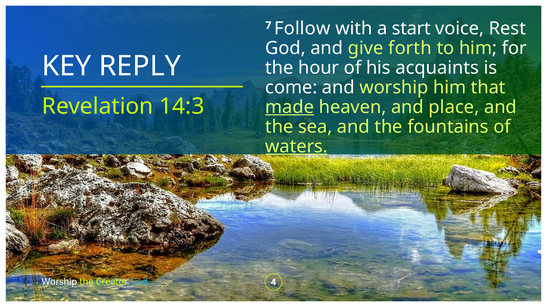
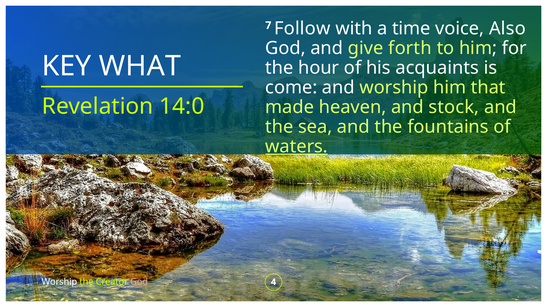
start: start -> time (411, 28)
Rest: Rest -> Also (507, 28)
REPLY: REPLY -> WHAT (140, 66)
14:3: 14:3 -> 14:0 (182, 107)
made underline: present -> none (290, 107)
place: place -> stock (454, 107)
God colour: light blue -> pink (139, 283)
